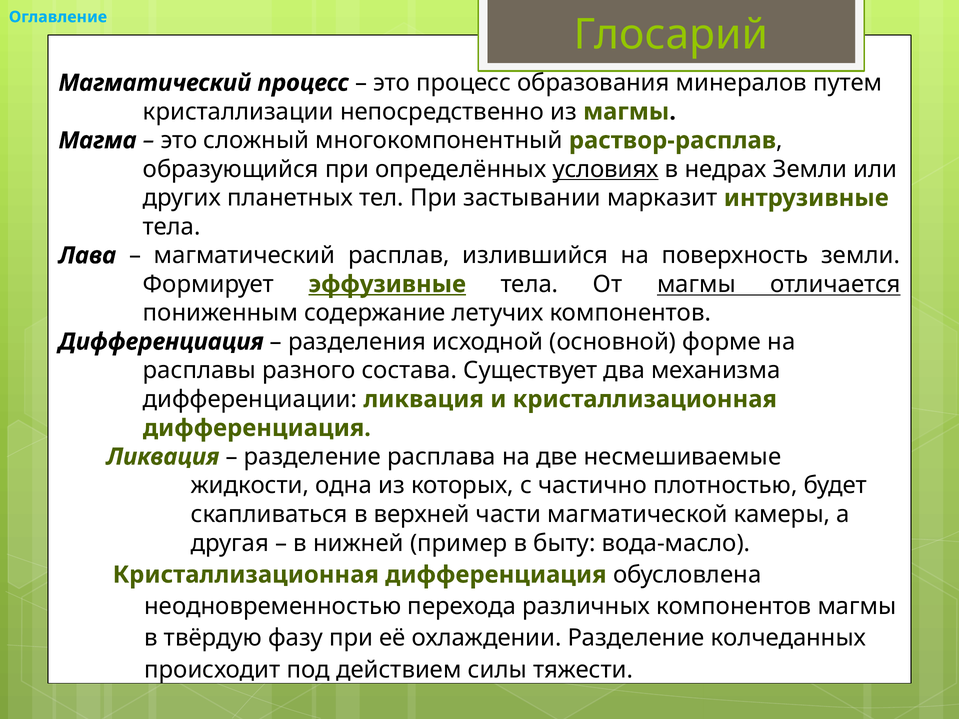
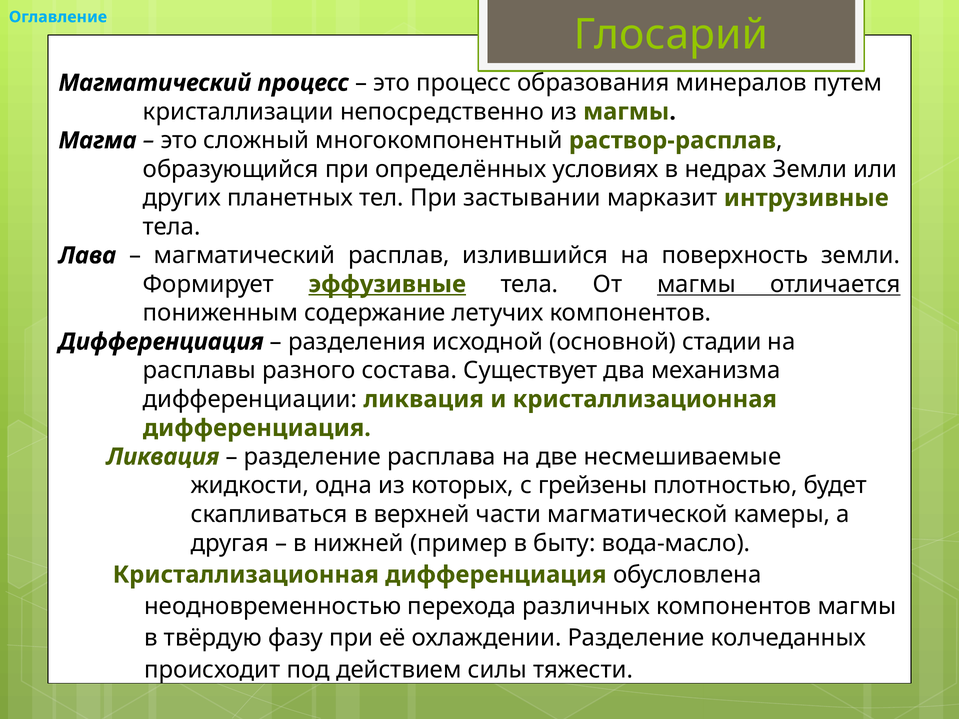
условиях underline: present -> none (606, 169)
форме: форме -> стадии (722, 342)
частично: частично -> грейзены (593, 486)
